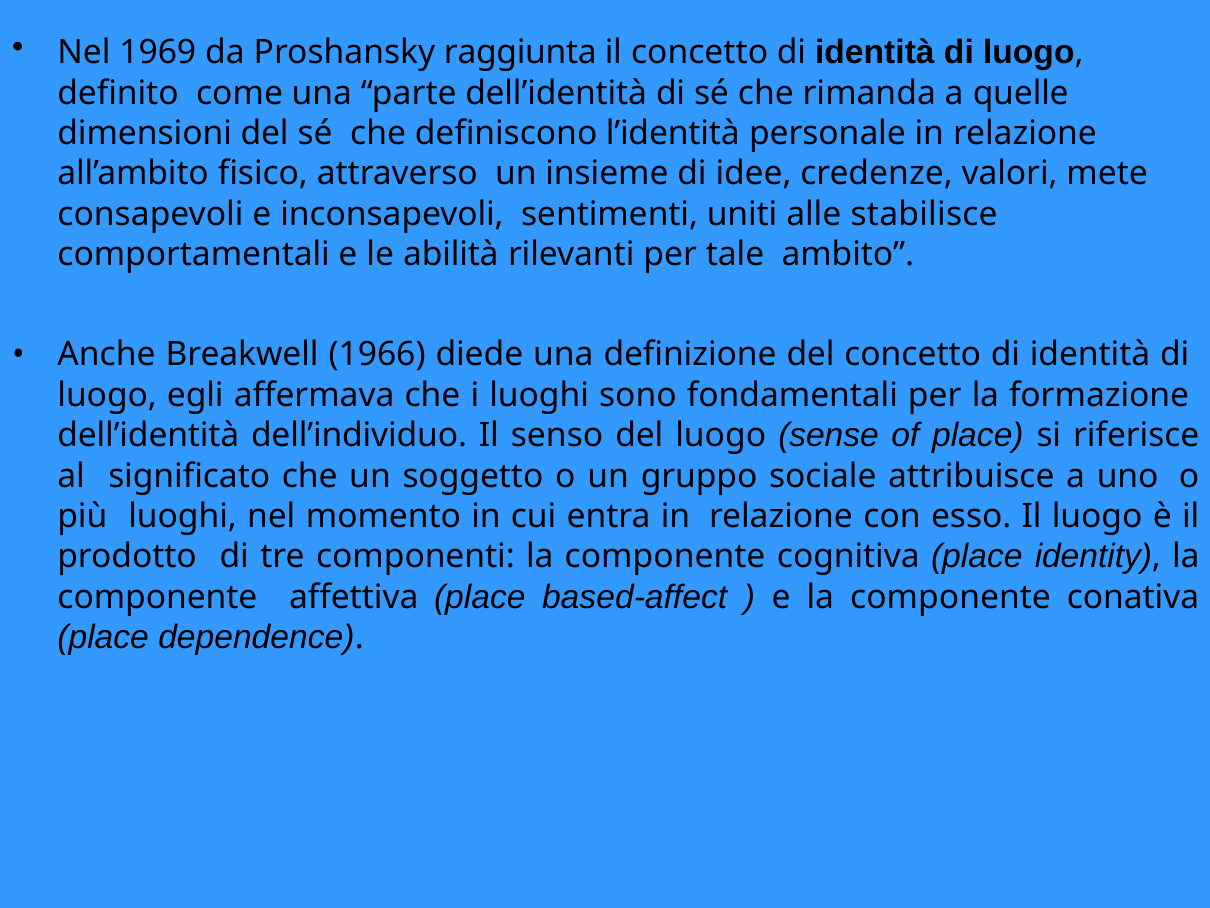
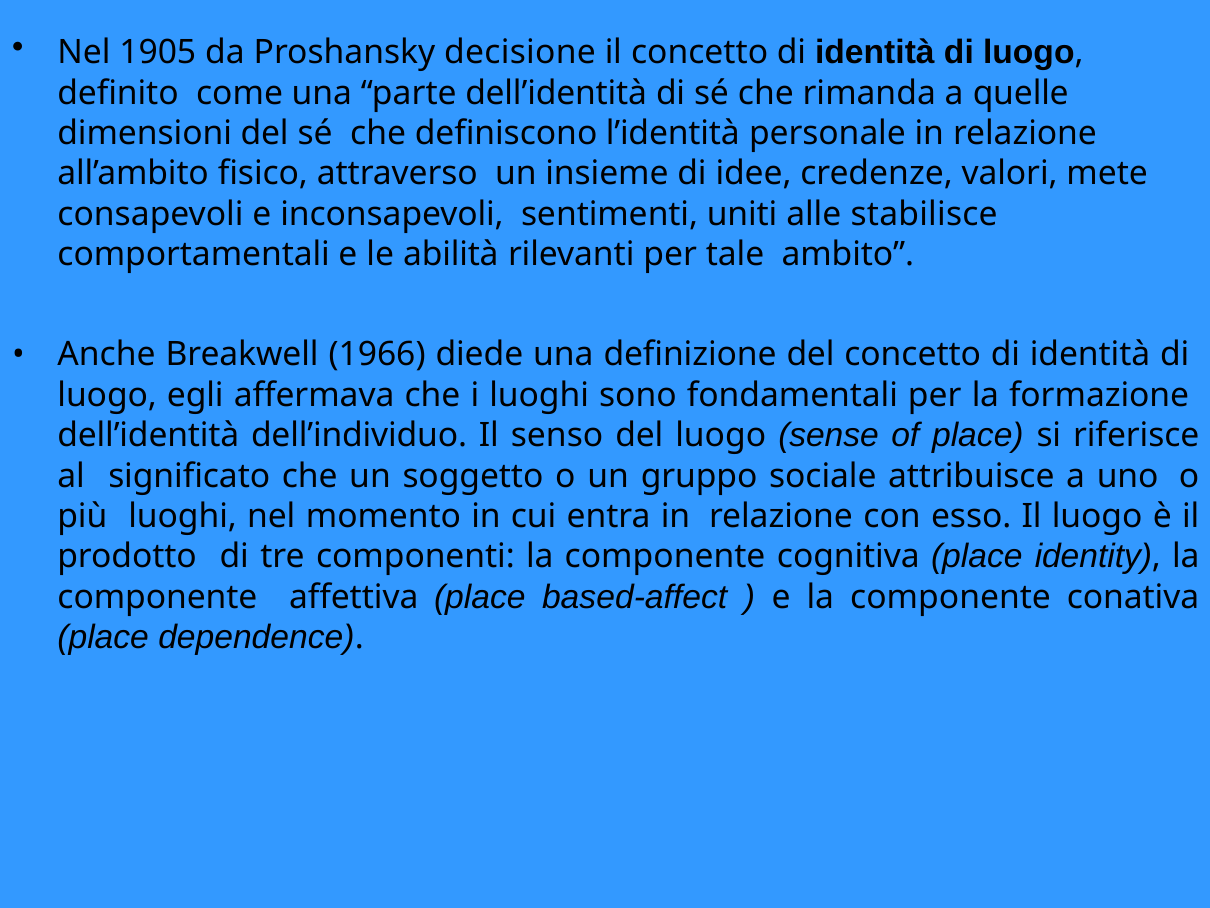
1969: 1969 -> 1905 (158, 53)
raggiunta: raggiunta -> decisione (520, 53)
